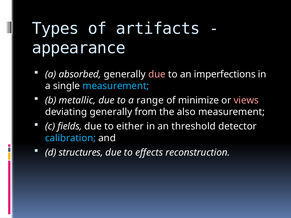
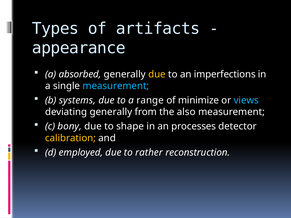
due colour: pink -> yellow (157, 74)
metallic: metallic -> systems (77, 100)
views colour: pink -> light blue (246, 100)
fields: fields -> bony (70, 127)
either: either -> shape (130, 127)
threshold: threshold -> processes (194, 127)
calibration colour: light blue -> yellow (70, 138)
structures: structures -> employed (81, 153)
effects: effects -> rather (149, 153)
